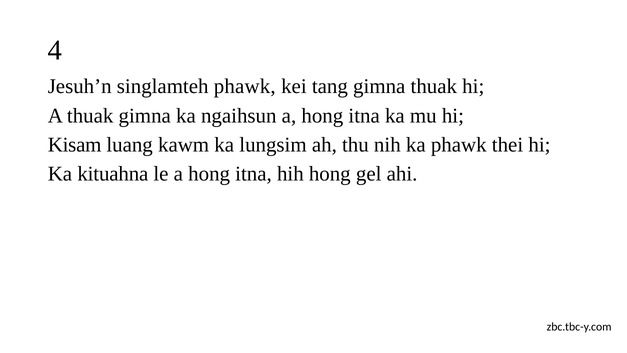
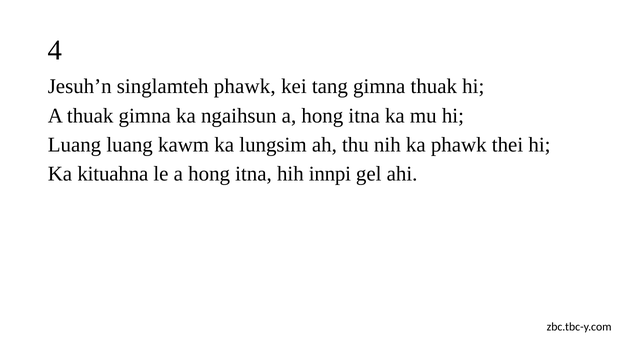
Kisam: Kisam -> Luang (74, 145)
hih hong: hong -> innpi (330, 174)
